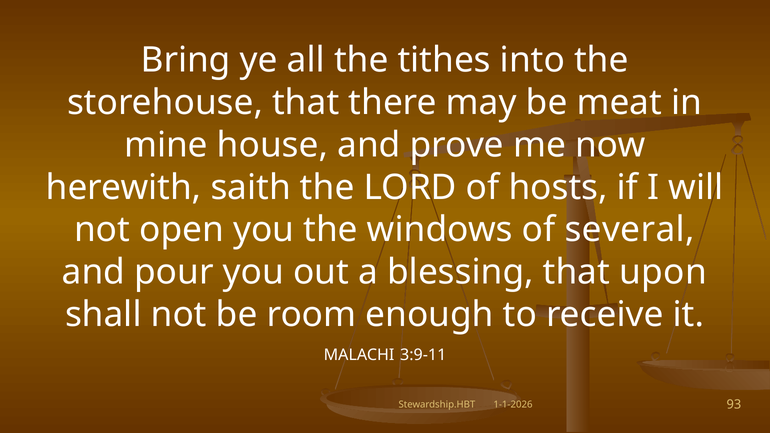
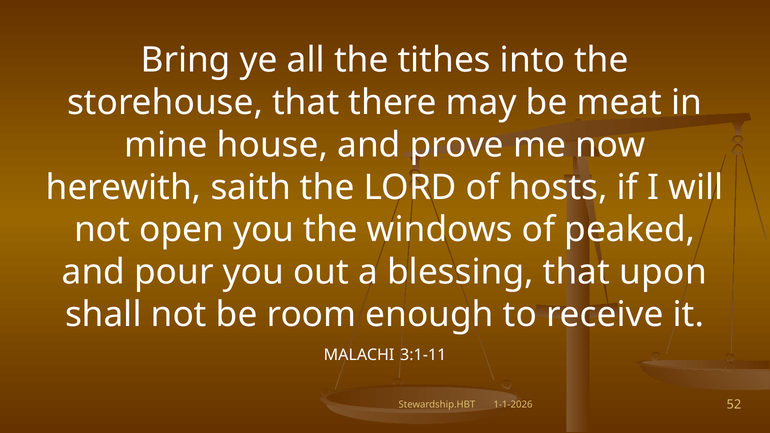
several: several -> peaked (630, 230)
3:9-11: 3:9-11 -> 3:1-11 (423, 355)
93: 93 -> 52 (734, 405)
